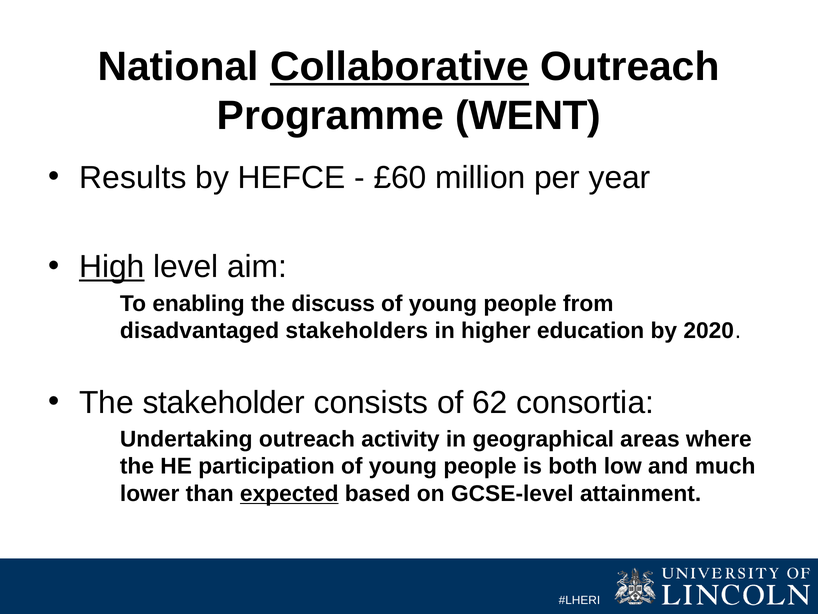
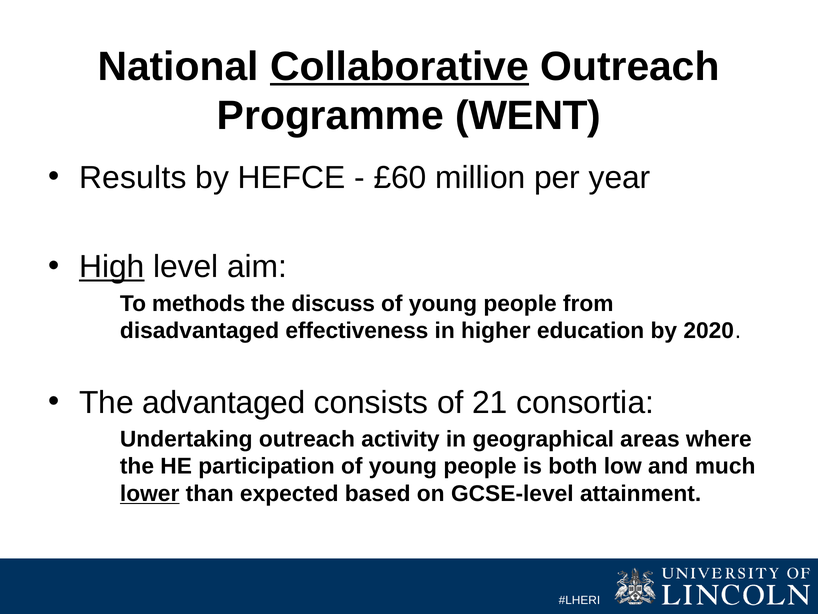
enabling: enabling -> methods (199, 303)
stakeholders: stakeholders -> effectiveness (357, 331)
stakeholder: stakeholder -> advantaged (224, 402)
62: 62 -> 21 (490, 402)
lower underline: none -> present (150, 493)
expected underline: present -> none (289, 493)
